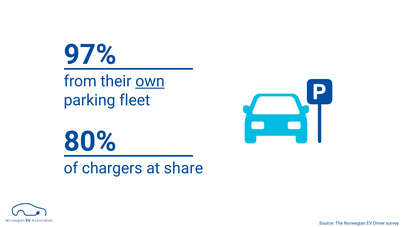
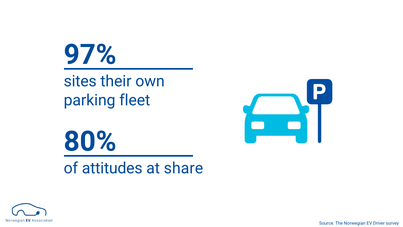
from: from -> sites (80, 81)
own underline: present -> none (150, 81)
chargers: chargers -> attitudes (112, 168)
